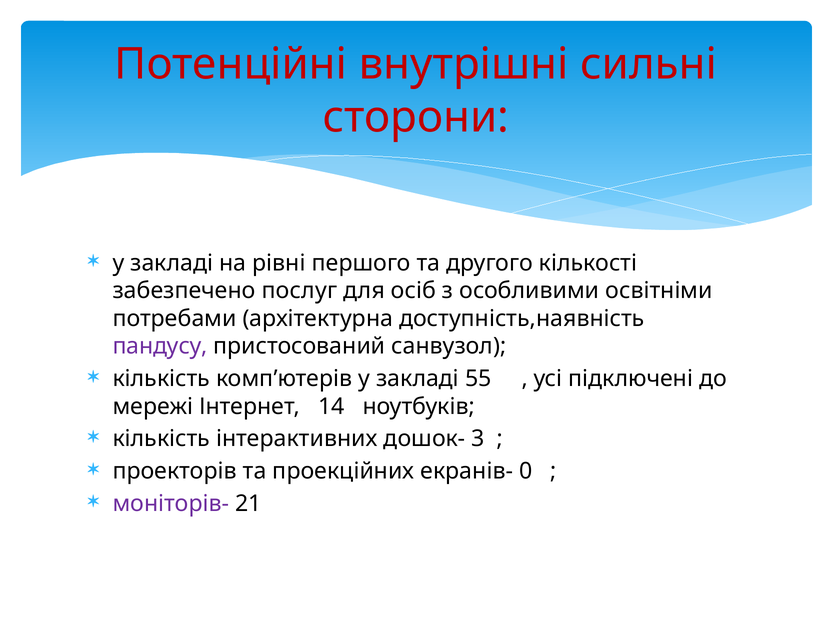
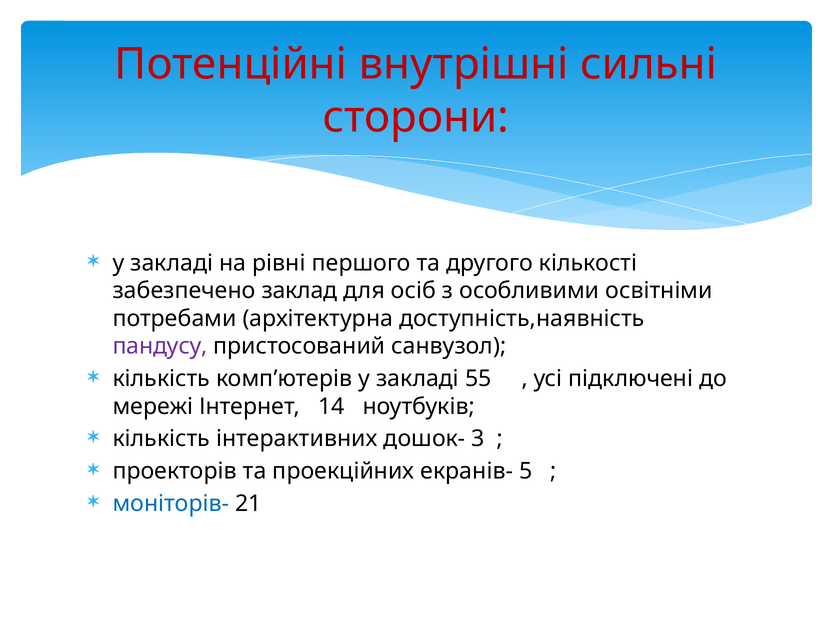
послуг: послуг -> заклад (300, 291)
0: 0 -> 5 (526, 471)
моніторів- colour: purple -> blue (171, 504)
